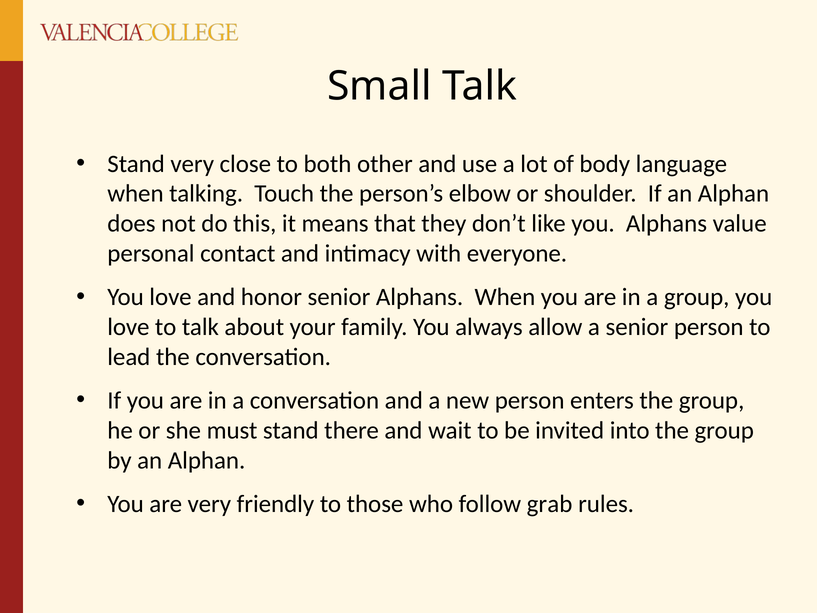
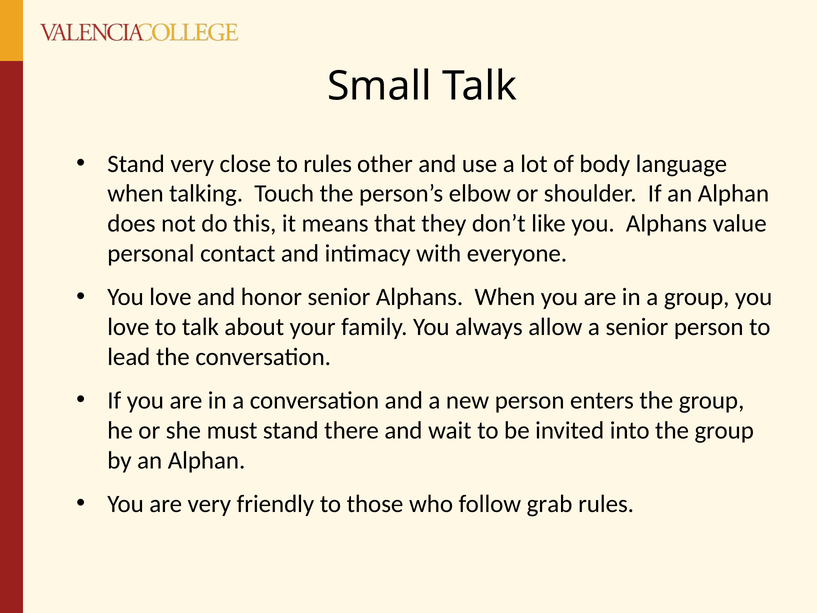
to both: both -> rules (328, 164)
